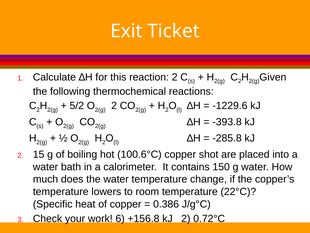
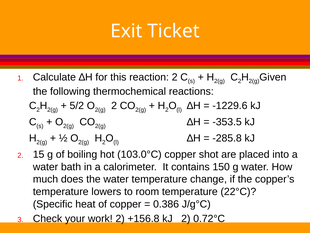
-393.8: -393.8 -> -353.5 (227, 122)
100.6°C: 100.6°C -> 103.0°C (139, 154)
work 6: 6 -> 2 (120, 218)
